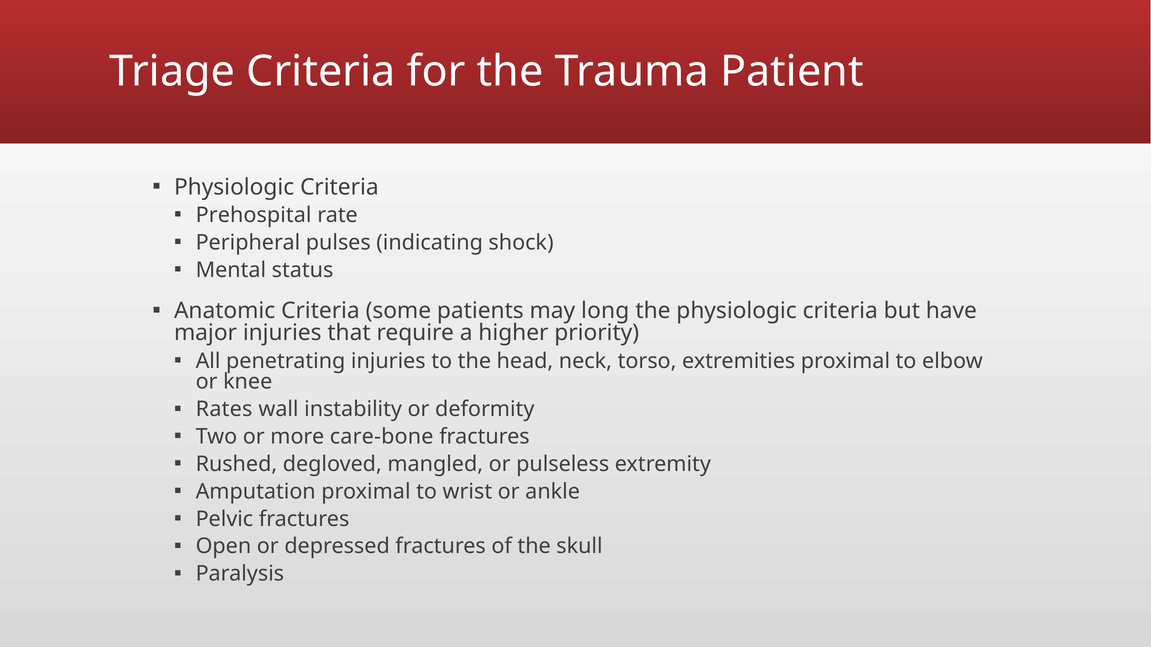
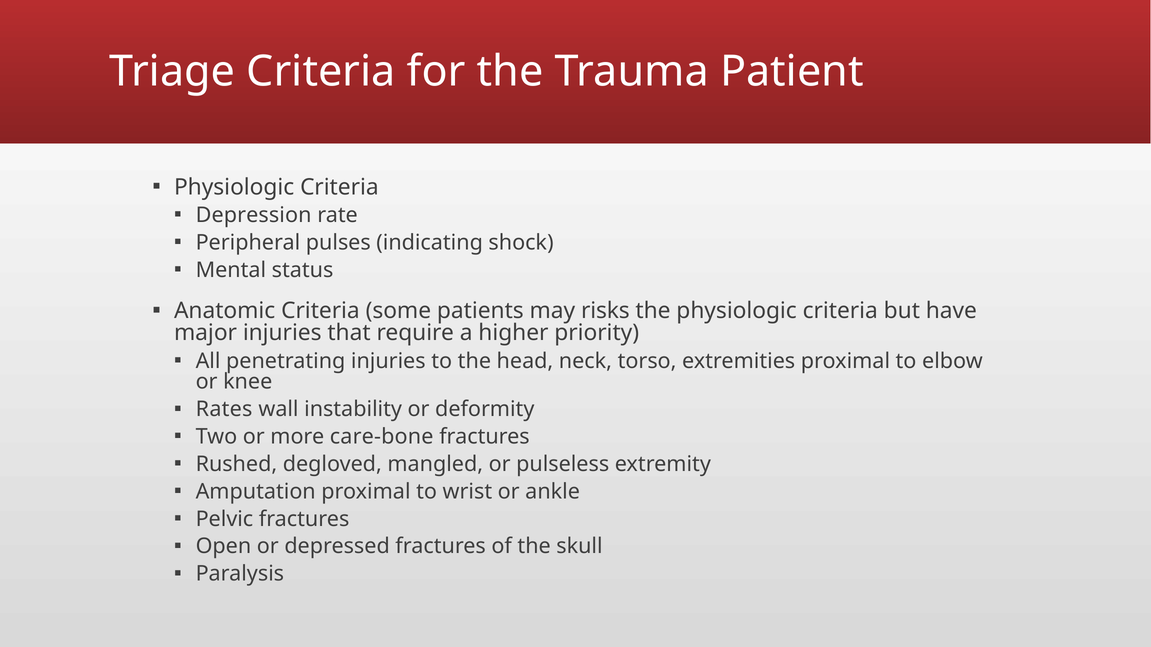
Prehospital: Prehospital -> Depression (254, 215)
long: long -> risks (605, 311)
